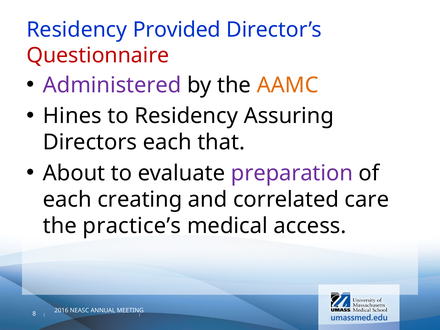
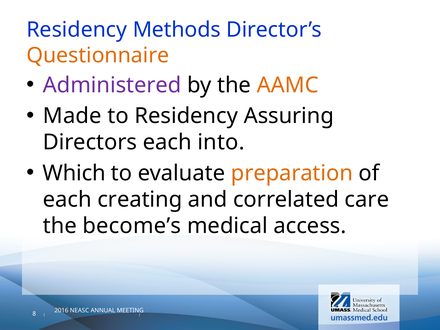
Provided: Provided -> Methods (177, 30)
Questionnaire colour: red -> orange (98, 55)
Hines: Hines -> Made (72, 116)
that: that -> into (221, 142)
About: About -> Which (74, 173)
preparation colour: purple -> orange (292, 173)
practice’s: practice’s -> become’s (132, 226)
